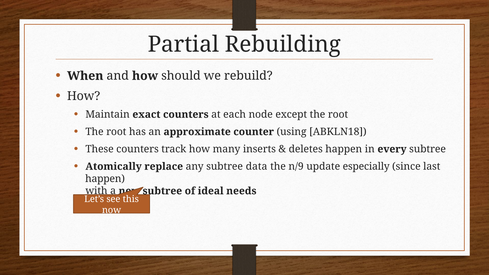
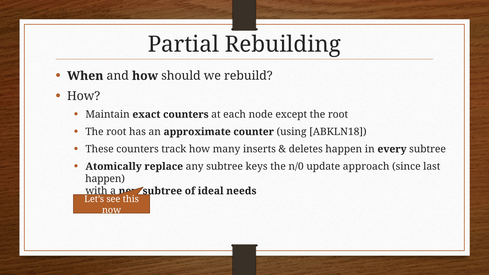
data: data -> keys (257, 166)
n/9: n/9 -> n/0 (296, 166)
especially: especially -> approach (366, 166)
